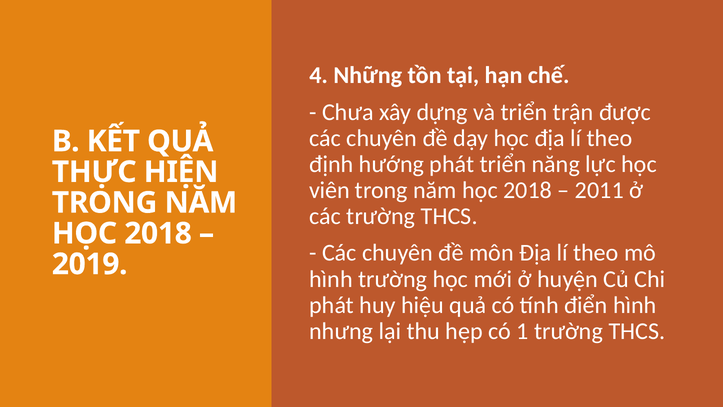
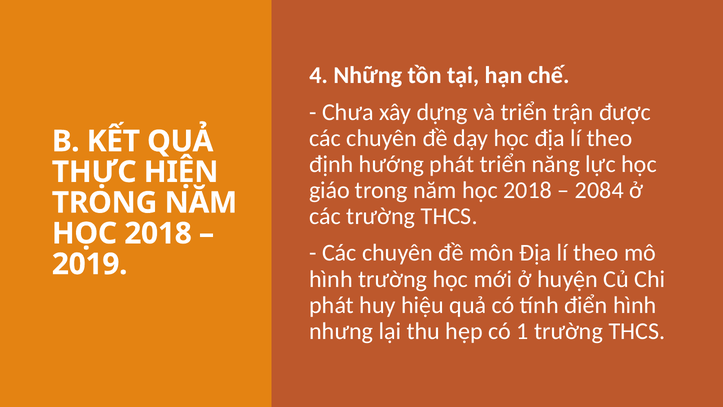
viên: viên -> giáo (330, 190)
2011: 2011 -> 2084 (599, 190)
